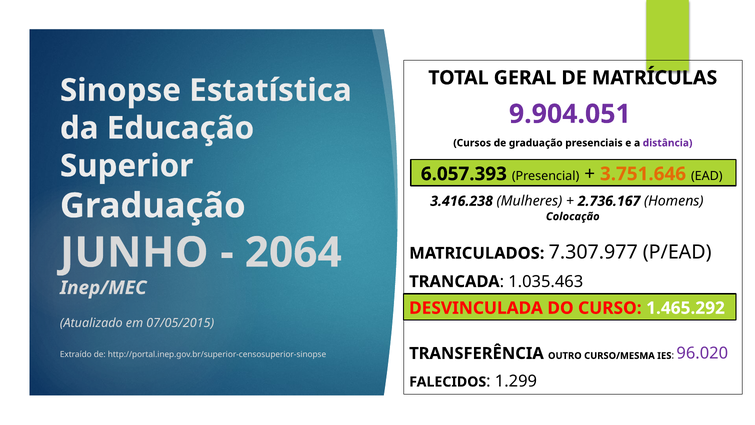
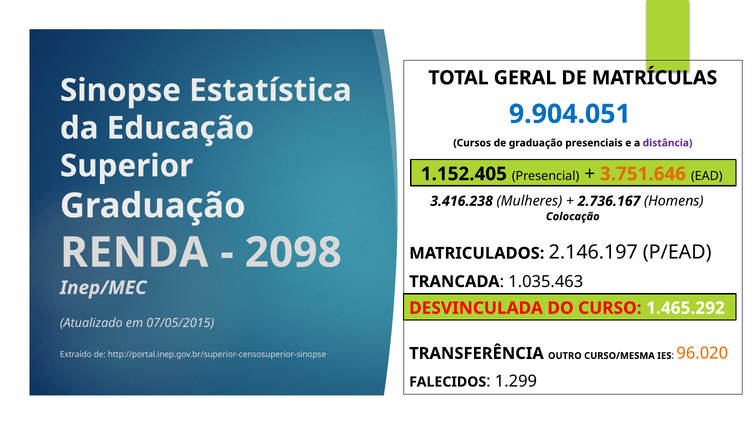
9.904.051 colour: purple -> blue (570, 114)
6.057.393: 6.057.393 -> 1.152.405 (464, 174)
JUNHO: JUNHO -> RENDA (134, 252)
2064: 2064 -> 2098 (293, 252)
7.307.977: 7.307.977 -> 2.146.197 (593, 252)
96.020 colour: purple -> orange (702, 353)
